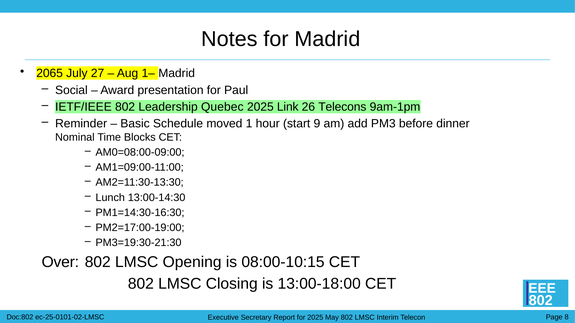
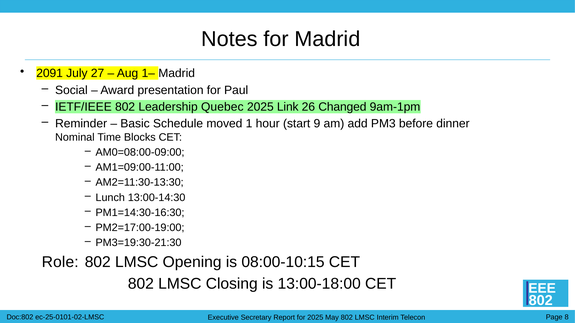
2065: 2065 -> 2091 (50, 73)
Telecons: Telecons -> Changed (342, 107)
Over: Over -> Role (60, 262)
